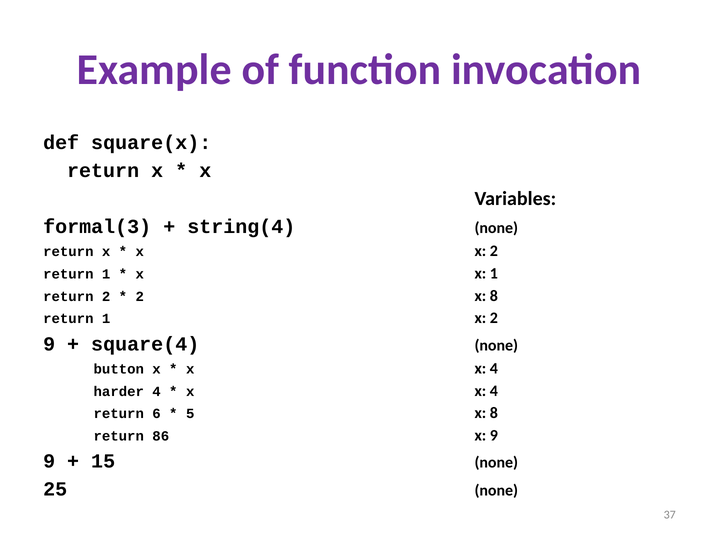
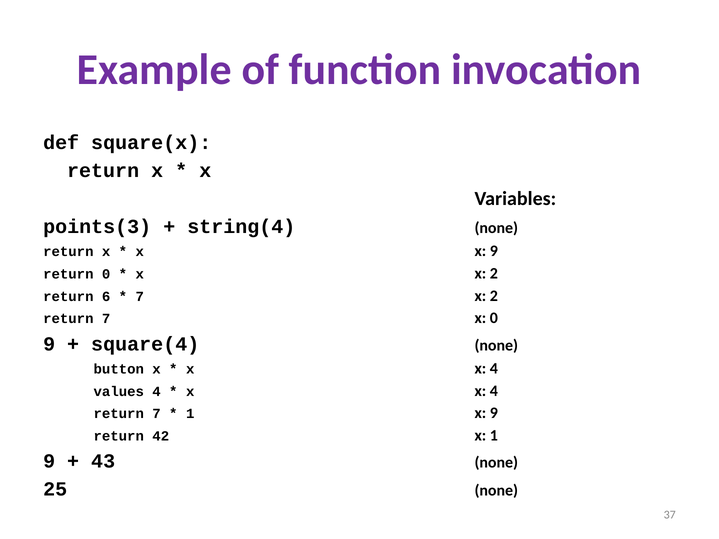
formal(3: formal(3 -> points(3 (97, 227)
x x 2: 2 -> 9 (494, 251)
1: 1 -> 0 (106, 274)
x x 1: 1 -> 2 (494, 274)
return 2: 2 -> 6 (106, 297)
2: 2 -> 7 (140, 297)
8: 8 -> 2 (494, 296)
1: 1 -> 7 (106, 319)
2: 2 -> 0 (494, 318)
harder: harder -> values (119, 392)
6: 6 -> 7 (157, 414)
5: 5 -> 1 (190, 414)
8: 8 -> 9 (494, 413)
86: 86 -> 42 (161, 436)
x 9: 9 -> 1 (494, 436)
15: 15 -> 43 (103, 462)
